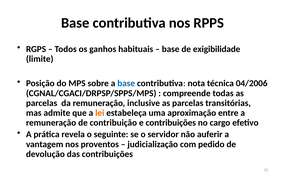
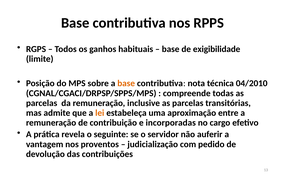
base colour: blue -> orange (126, 83)
04/2006: 04/2006 -> 04/2010 (252, 83)
e contribuições: contribuições -> incorporadas (171, 123)
